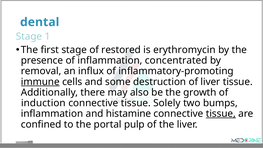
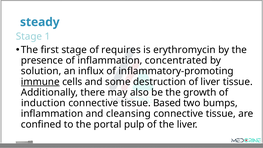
dental: dental -> steady (40, 22)
restored: restored -> requires (121, 50)
removal: removal -> solution (41, 71)
Solely: Solely -> Based (167, 103)
histamine: histamine -> cleansing (128, 114)
tissue underline: present -> none (221, 114)
